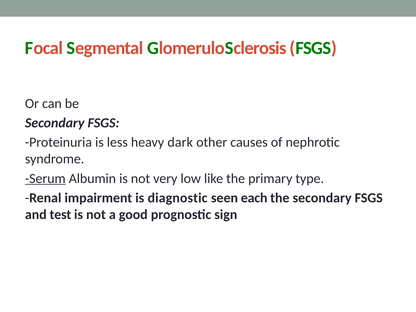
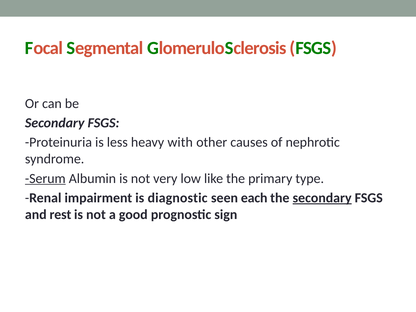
dark: dark -> with (180, 142)
secondary underline: none -> present (322, 198)
test: test -> rest (60, 214)
